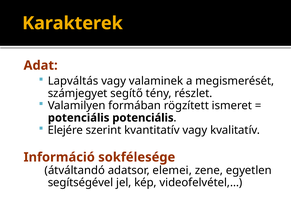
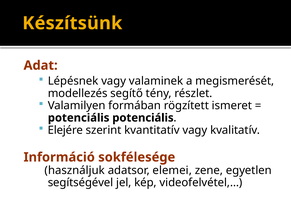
Karakterek: Karakterek -> Készítsünk (72, 23)
Lapváltás: Lapváltás -> Lépésnek (73, 81)
számjegyet: számjegyet -> modellezés (78, 93)
átváltandó: átváltandó -> használjuk (75, 170)
